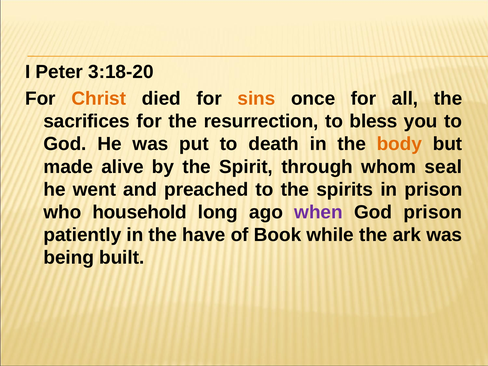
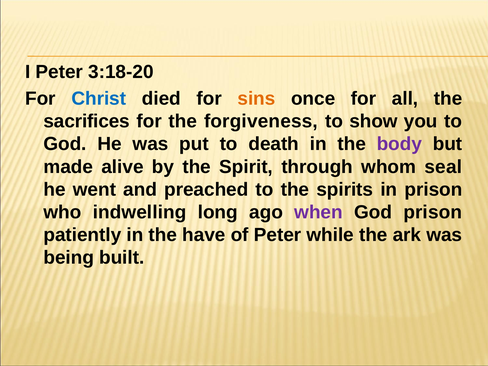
Christ colour: orange -> blue (99, 99)
resurrection: resurrection -> forgiveness (261, 121)
bless: bless -> show (374, 121)
body colour: orange -> purple (399, 144)
household: household -> indwelling (140, 212)
of Book: Book -> Peter (278, 235)
